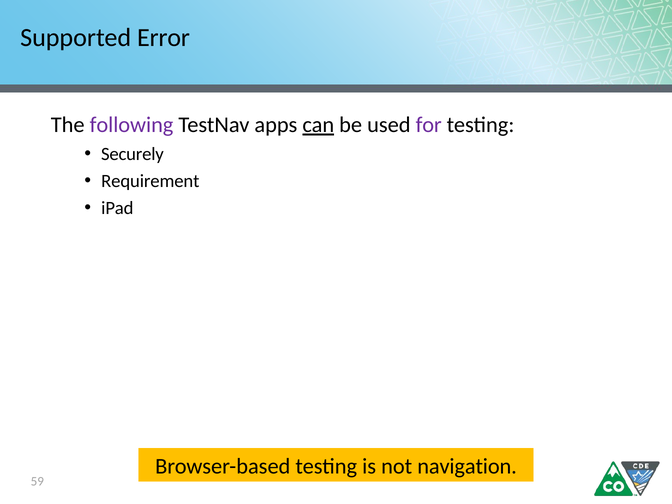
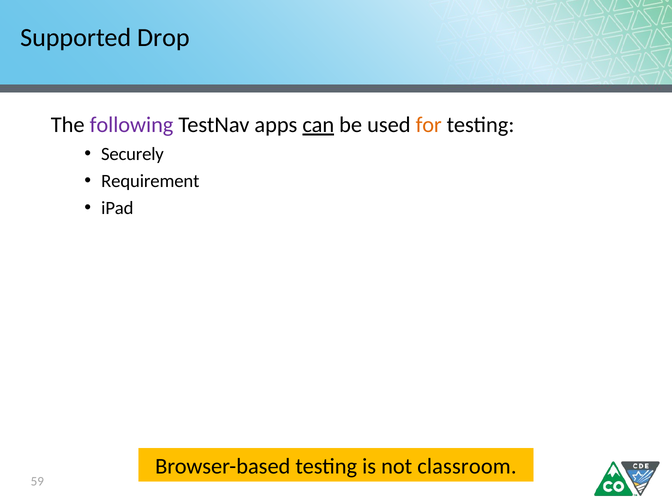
Error: Error -> Drop (163, 38)
for colour: purple -> orange (429, 125)
navigation: navigation -> classroom (467, 466)
